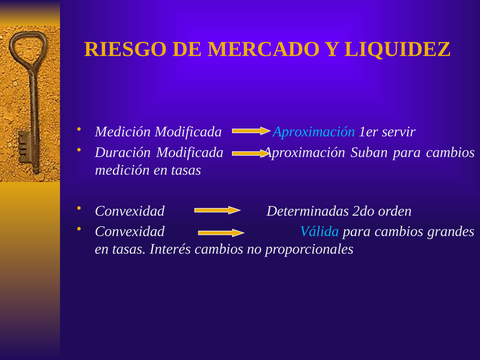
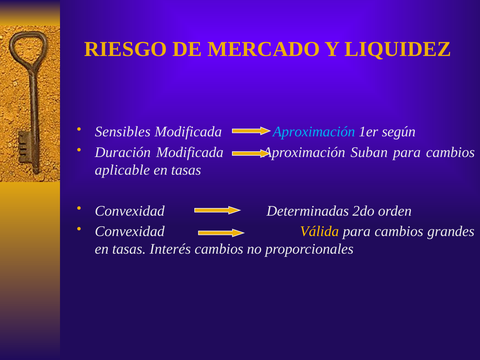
Medición: Medición -> Sensibles (123, 132)
servir: servir -> según (399, 132)
medición: medición -> aplicable (122, 170)
Válida colour: light blue -> yellow (319, 231)
